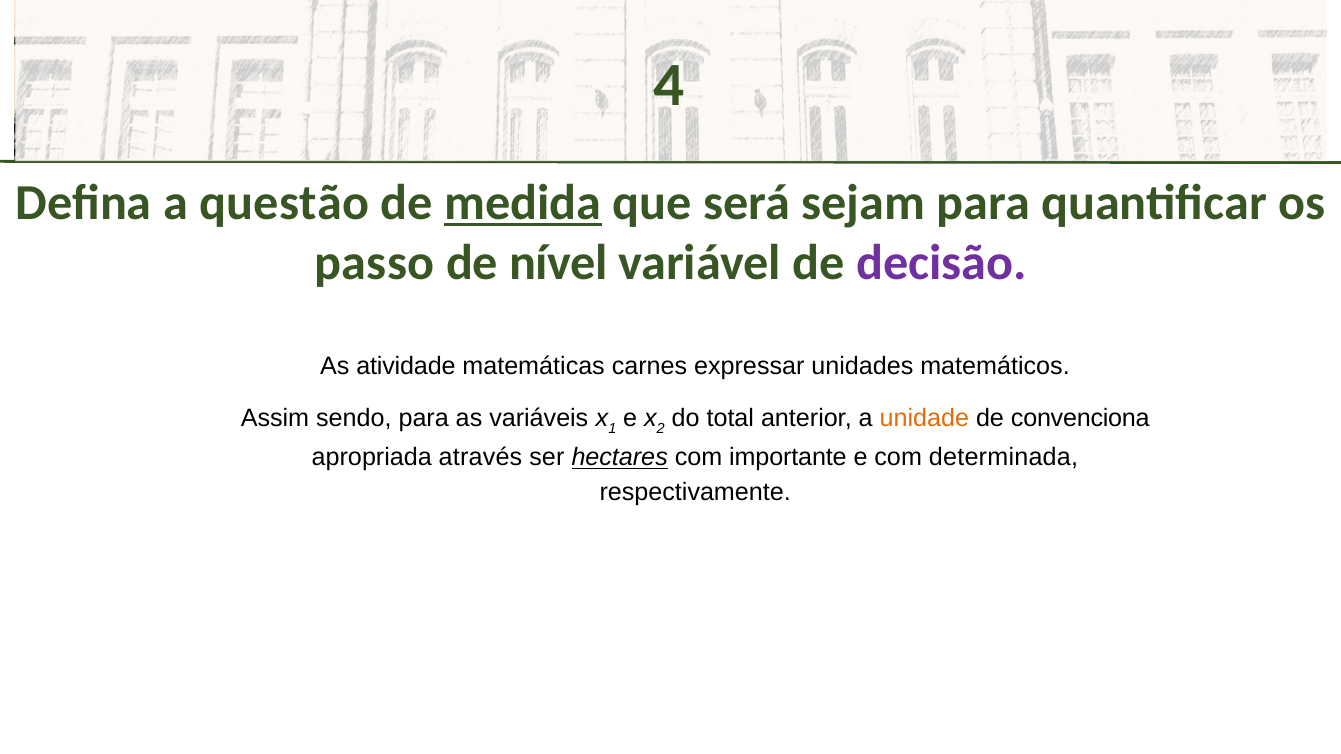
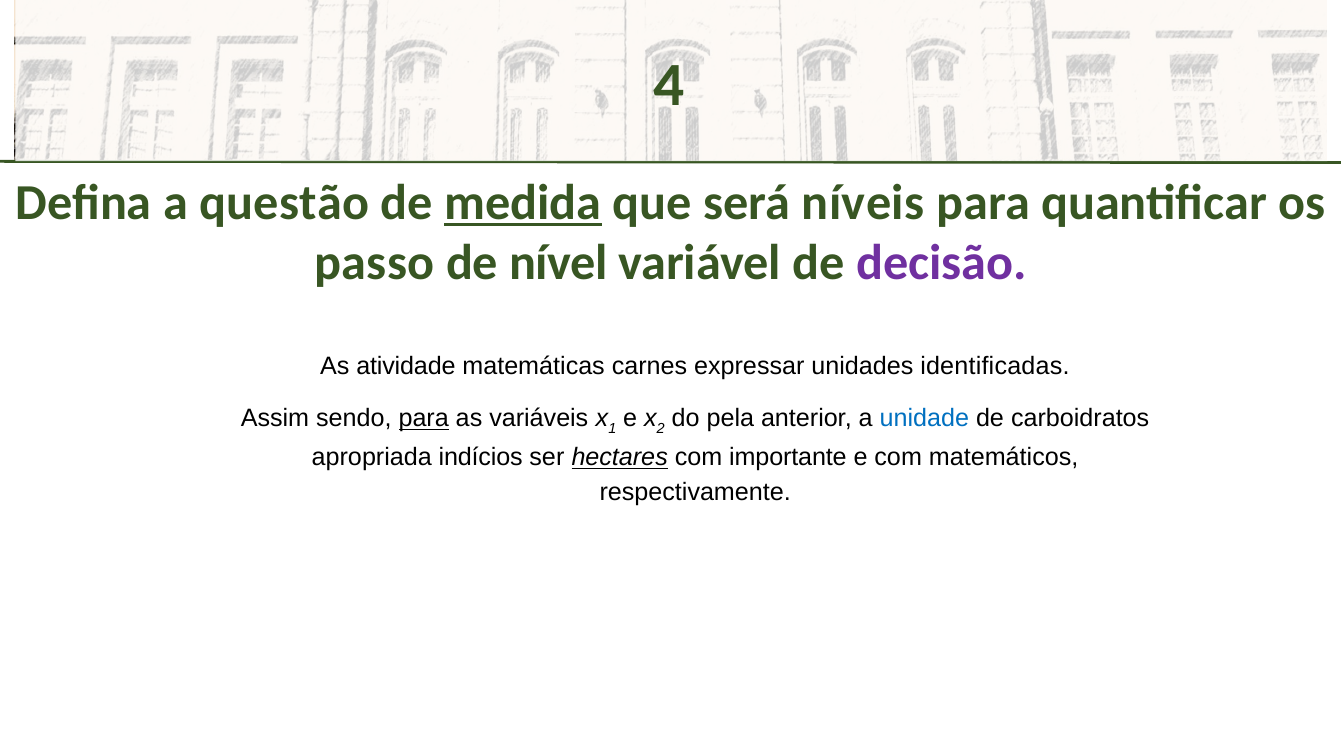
sejam: sejam -> níveis (863, 203)
matemáticos: matemáticos -> identificadas (995, 367)
para underline: none -> present (424, 419)
total: total -> pela (730, 419)
unidade colour: orange -> blue (924, 419)
convenciona: convenciona -> carboidratos (1080, 419)
através: através -> indícios (481, 458)
determinada: determinada -> matemáticos (1004, 458)
